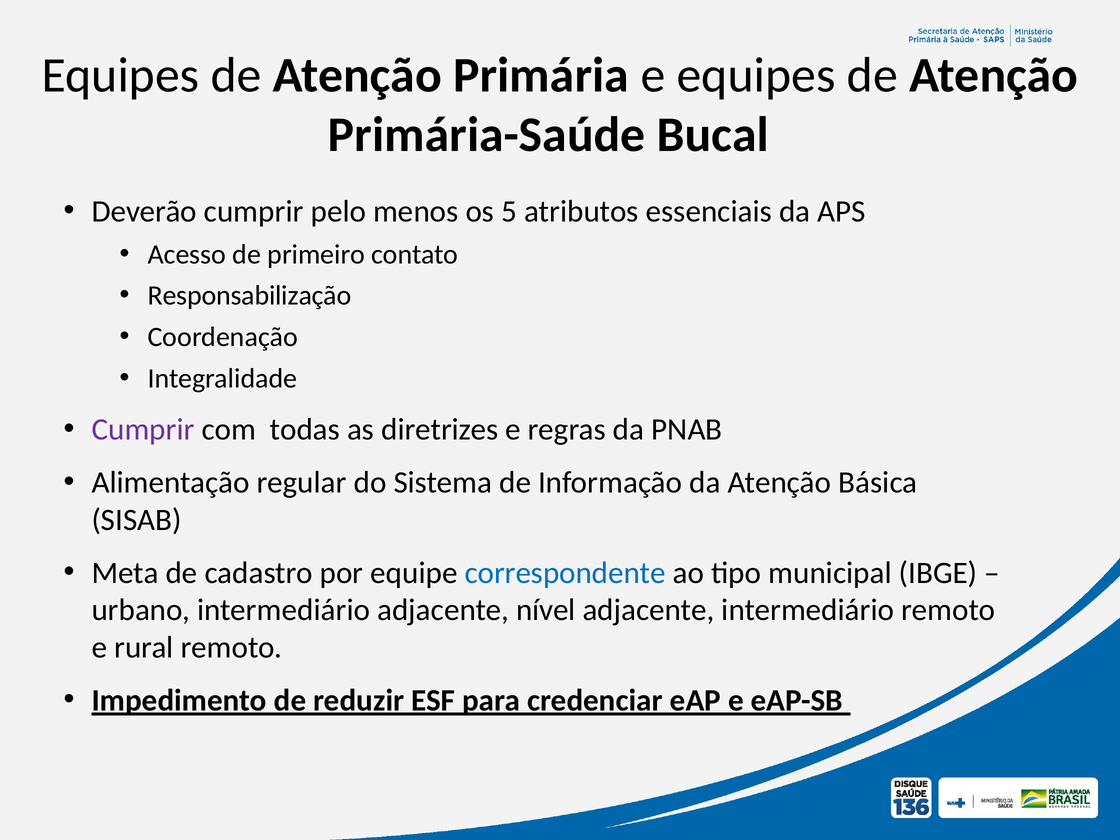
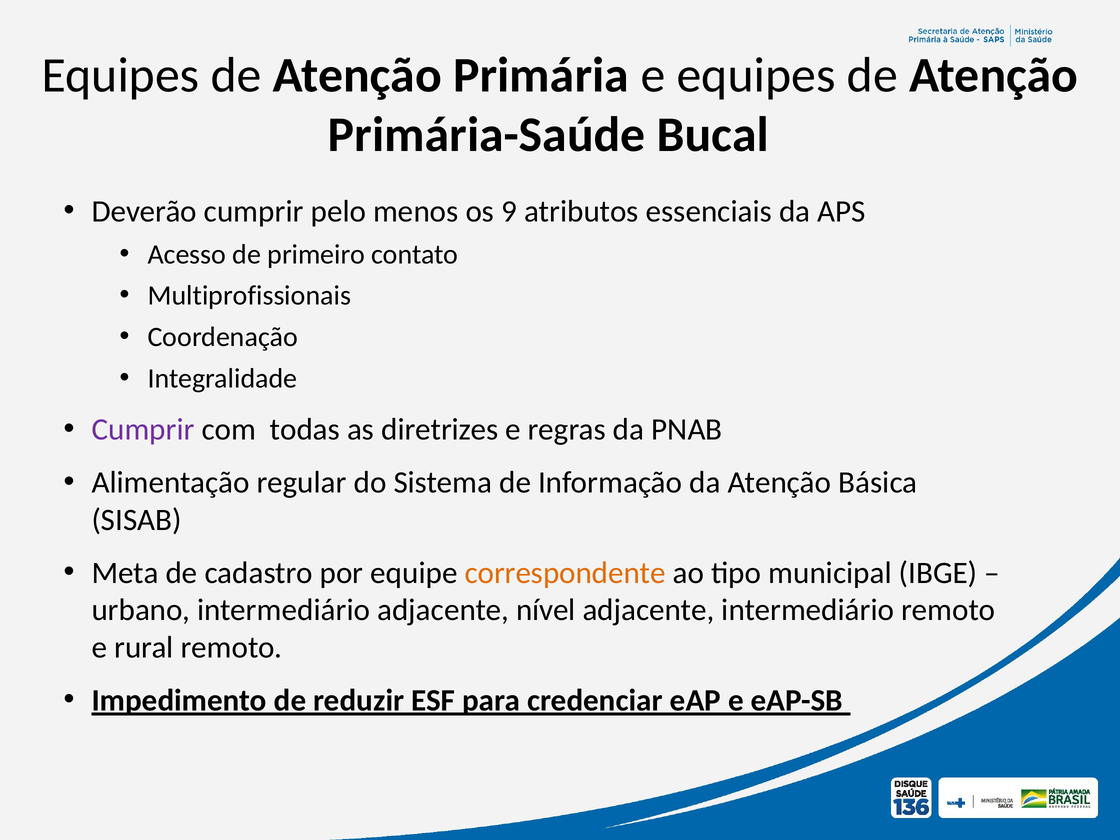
5: 5 -> 9 (509, 211)
Responsabilização: Responsabilização -> Multiprofissionais (249, 296)
correspondente colour: blue -> orange (565, 573)
